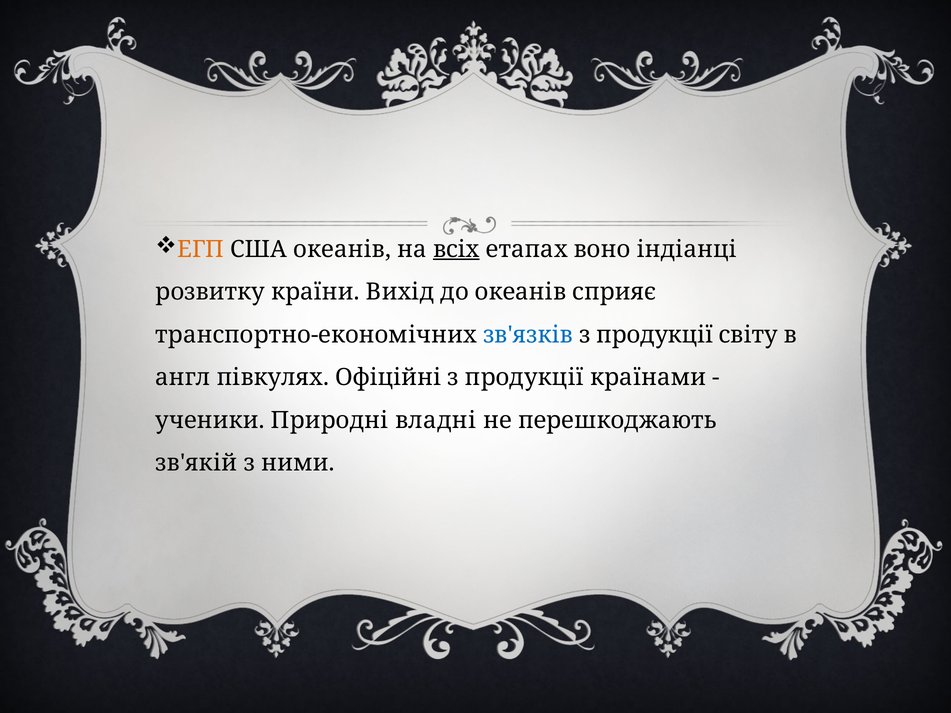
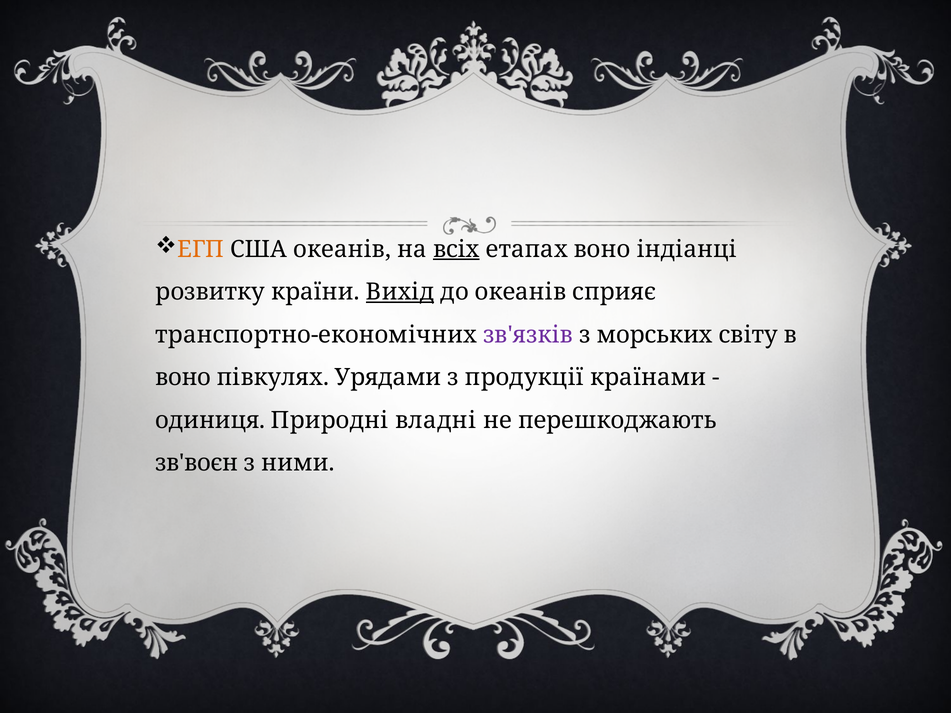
Вихід underline: none -> present (400, 292)
зв'язків colour: blue -> purple (528, 335)
продукції: продукції -> морських (655, 335)
англ: англ -> воно (183, 378)
Офіційні: Офіційні -> Урядами (388, 378)
ученики: ученики -> одиниця (210, 420)
зв'якій: зв'якій -> зв'воєн (197, 463)
